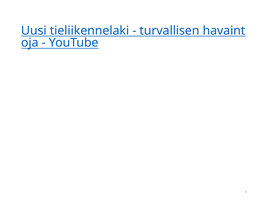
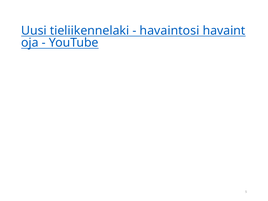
turvallisen: turvallisen -> havaintosi (169, 31)
